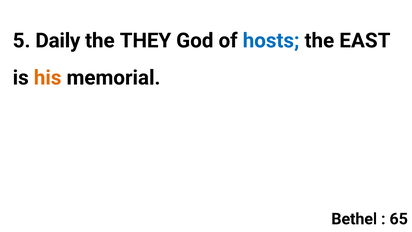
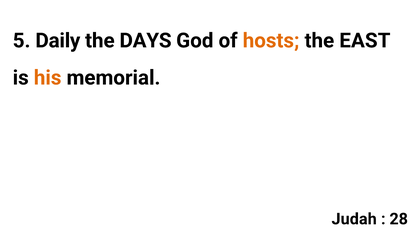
THEY: THEY -> DAYS (146, 41)
hosts colour: blue -> orange (271, 41)
Bethel: Bethel -> Judah (354, 219)
65: 65 -> 28 (399, 219)
